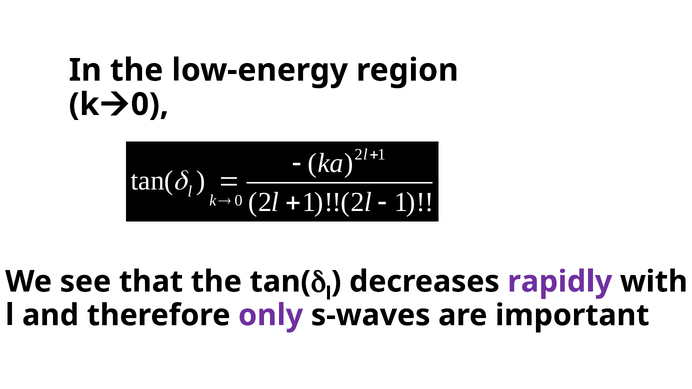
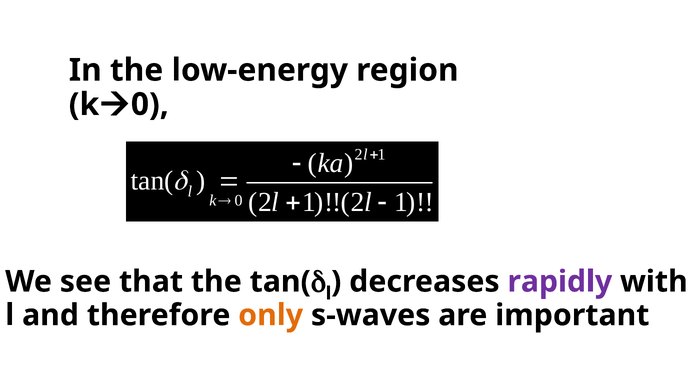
only colour: purple -> orange (271, 315)
